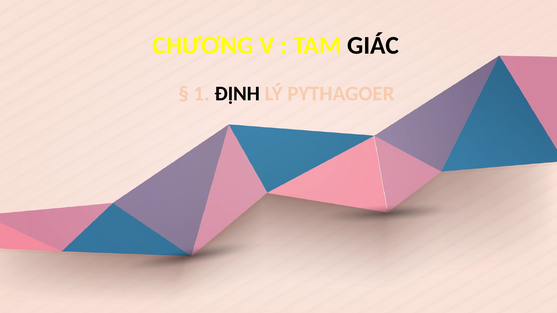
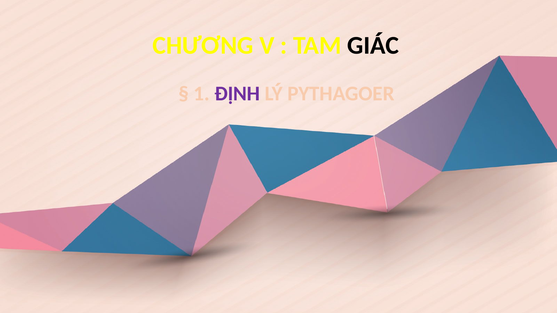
ĐỊNH colour: black -> purple (237, 94)
